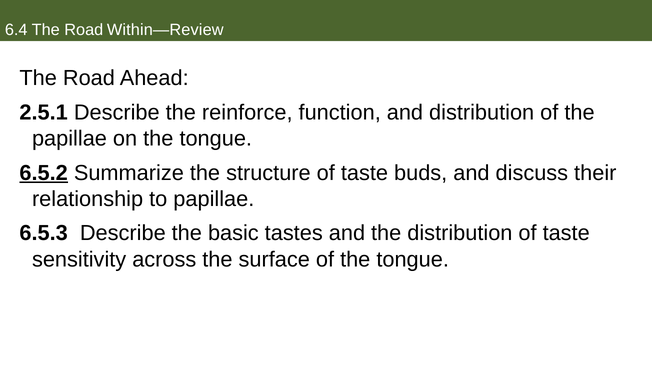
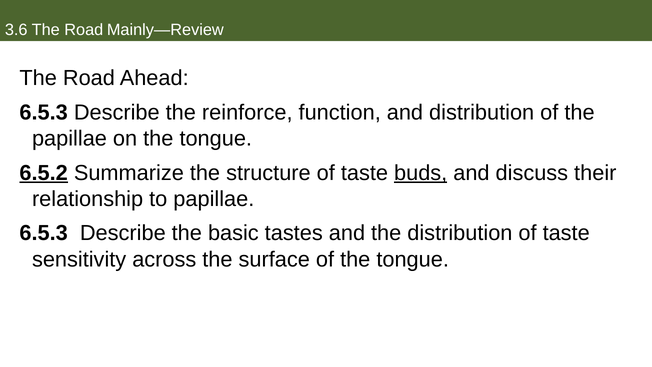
6.4: 6.4 -> 3.6 (16, 30)
Within—Review: Within—Review -> Mainly—Review (165, 30)
2.5.1: 2.5.1 -> 6.5.3 (44, 112)
buds underline: none -> present (421, 173)
